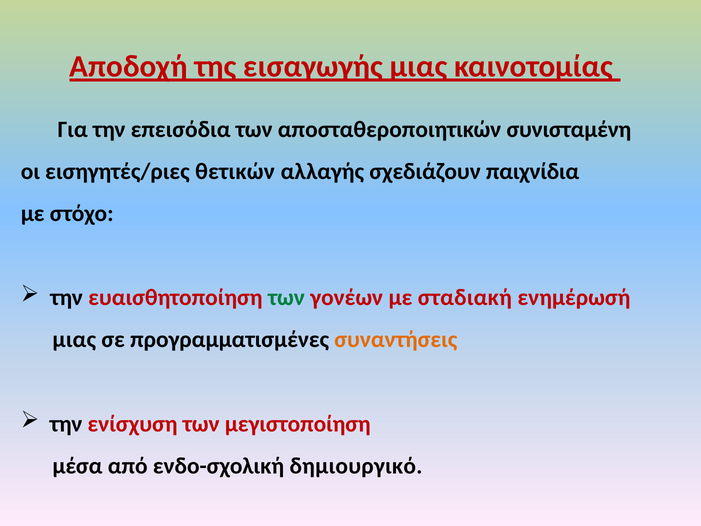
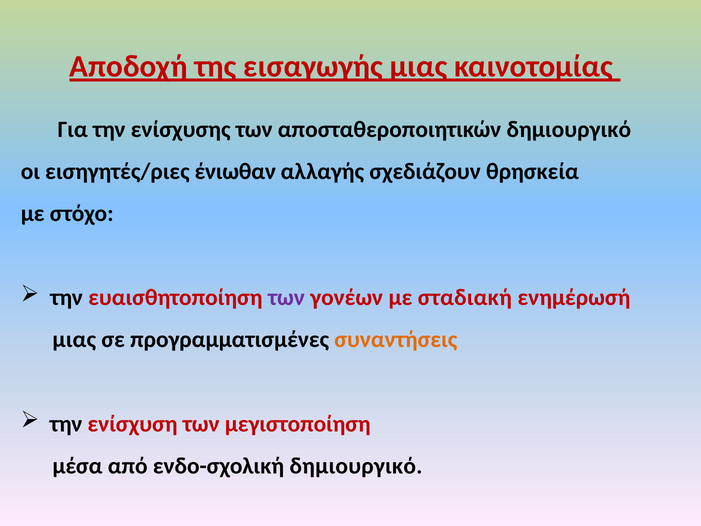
επεισόδια: επεισόδια -> ενίσχυσης (181, 129)
αποσταθεροποιητικών συνισταμένη: συνισταμένη -> δημιουργικό (569, 129)
θετικών: θετικών -> ένιωθαν (235, 171)
παιχνίδια: παιχνίδια -> θρησκεία (532, 171)
των colour: green -> purple (286, 298)
